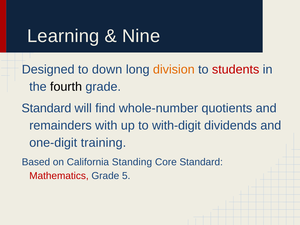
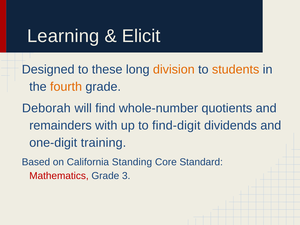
Nine: Nine -> Elicit (141, 36)
down: down -> these (107, 70)
students colour: red -> orange (236, 70)
fourth colour: black -> orange (66, 87)
Standard: Standard -> Deborah (46, 108)
with-digit: with-digit -> find-digit (176, 125)
5: 5 -> 3 (126, 176)
